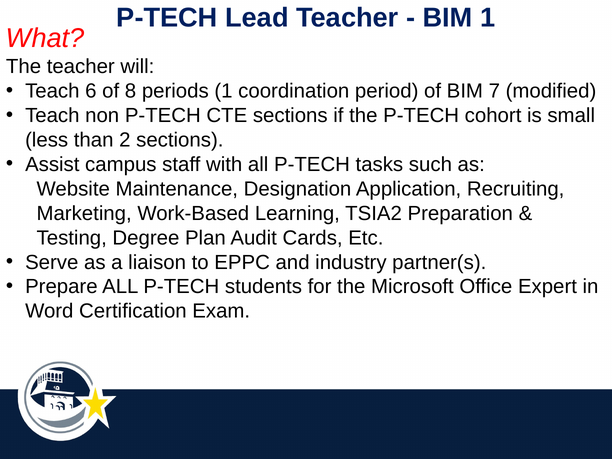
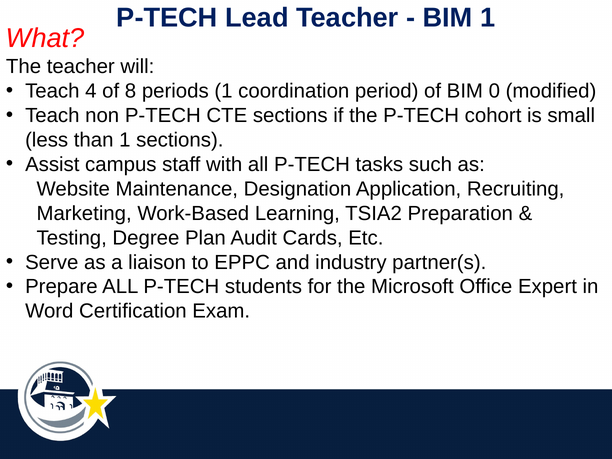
6: 6 -> 4 (91, 91)
7: 7 -> 0 (494, 91)
than 2: 2 -> 1 (125, 140)
